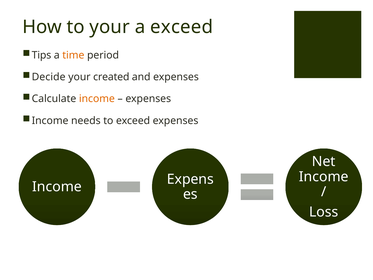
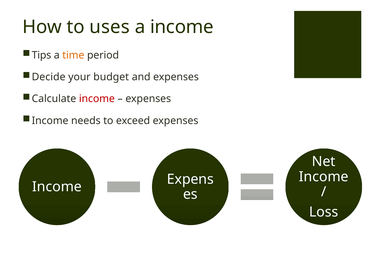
to your: your -> uses (110, 27)
a exceed: exceed -> income (182, 27)
created: created -> budget (111, 77)
income colour: orange -> red (97, 99)
